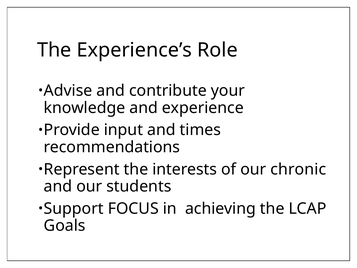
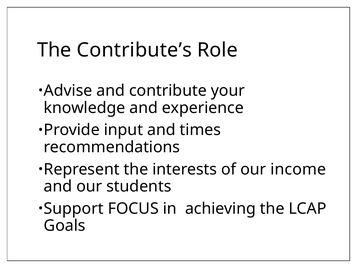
Experience’s: Experience’s -> Contribute’s (134, 50)
chronic: chronic -> income (298, 169)
